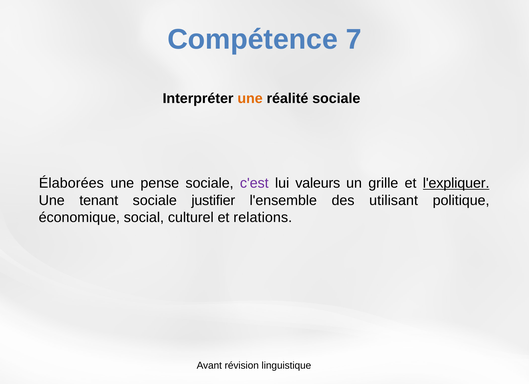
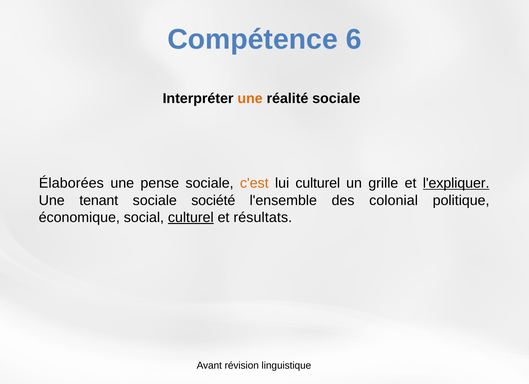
7: 7 -> 6 (354, 40)
c'est colour: purple -> orange (254, 183)
lui valeurs: valeurs -> culturel (318, 183)
justifier: justifier -> société (213, 200)
utilisant: utilisant -> colonial (394, 200)
culturel underline: none -> present (191, 217)
relations: relations -> résultats (263, 217)
